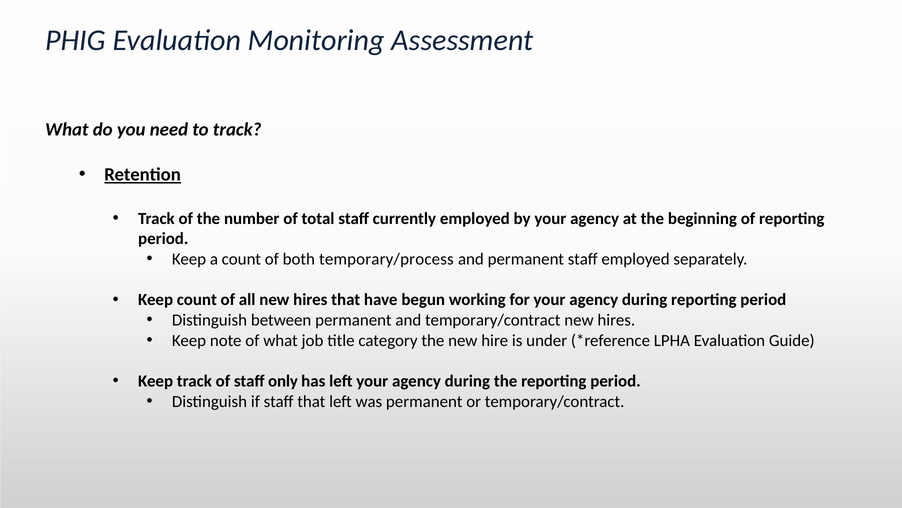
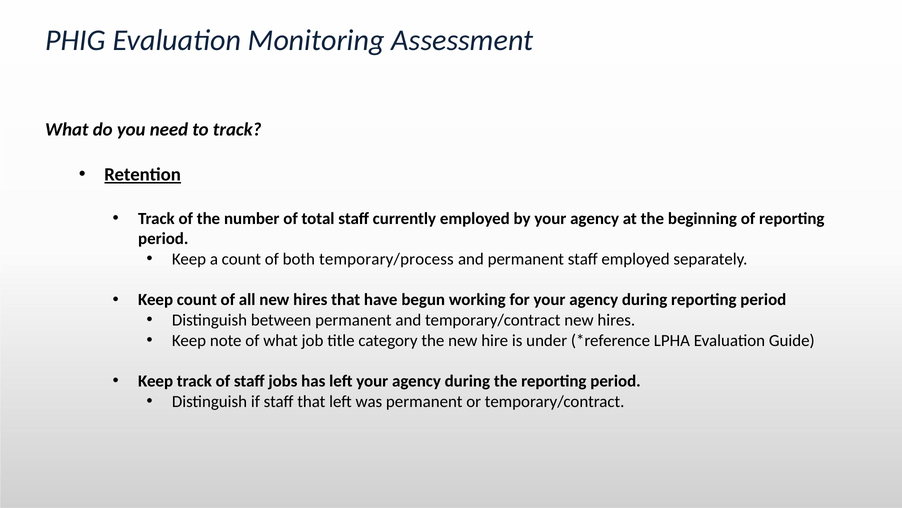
only: only -> jobs (283, 381)
